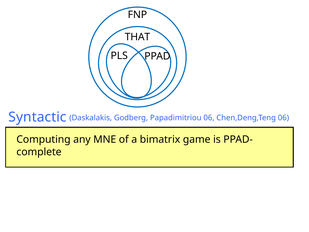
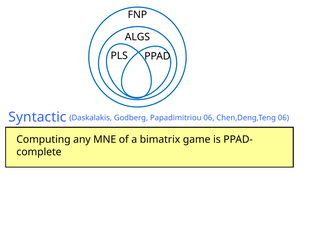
THAT: THAT -> ALGS (137, 37)
